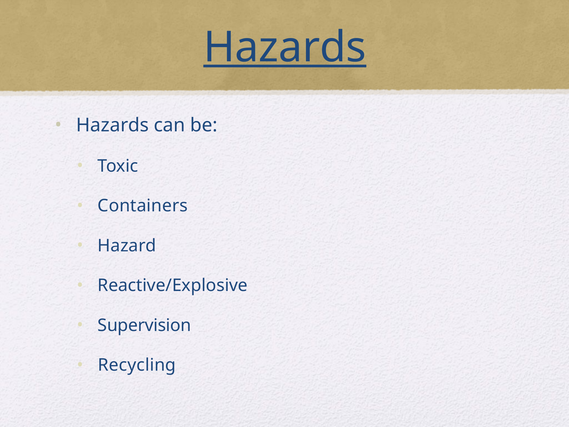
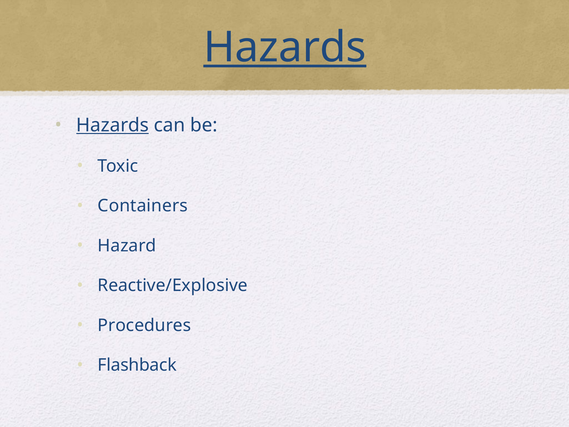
Hazards underline: none -> present (113, 125)
Supervision: Supervision -> Procedures (144, 325)
Recycling: Recycling -> Flashback (137, 365)
